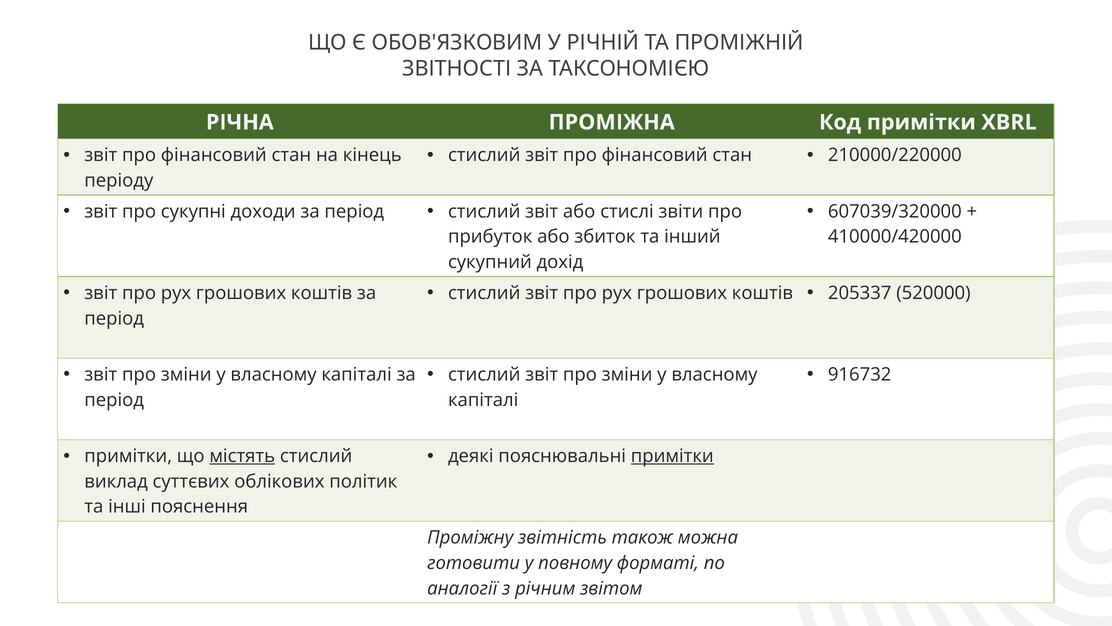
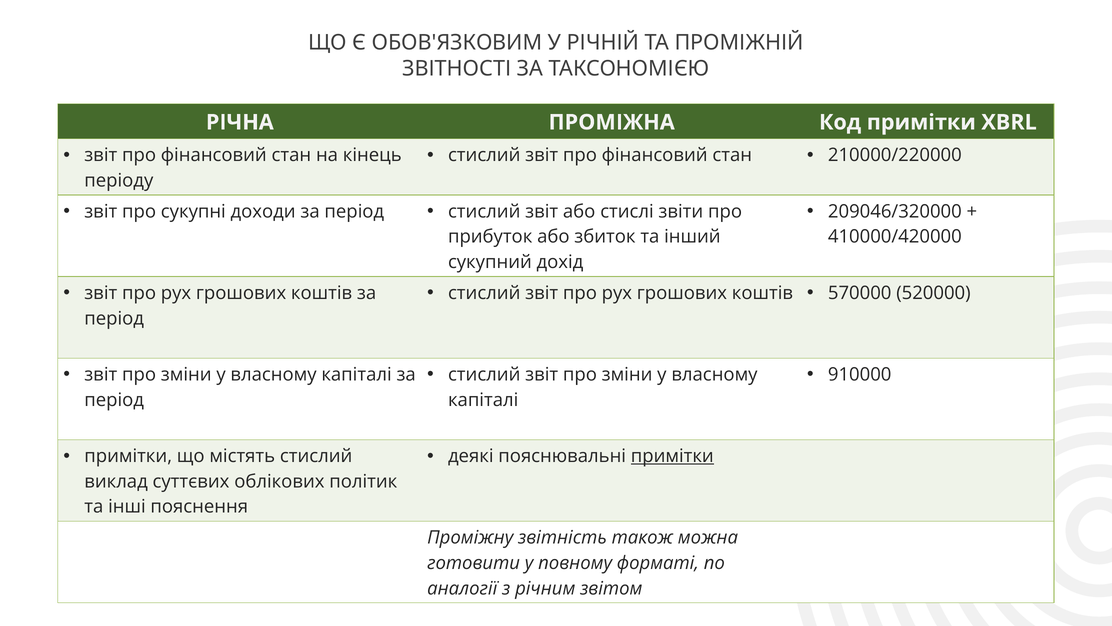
607039/320000: 607039/320000 -> 209046/320000 (895, 211)
205337: 205337 -> 570000 (860, 293)
916732: 916732 -> 910000 (860, 374)
містять underline: present -> none (242, 456)
